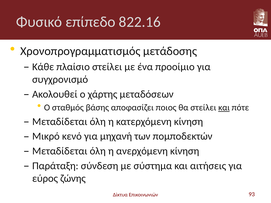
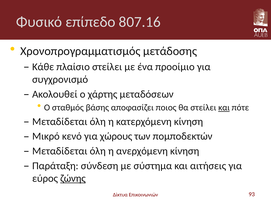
822.16: 822.16 -> 807.16 (140, 22)
μηχανή: μηχανή -> χώρους (116, 136)
ζώνης underline: none -> present (73, 179)
